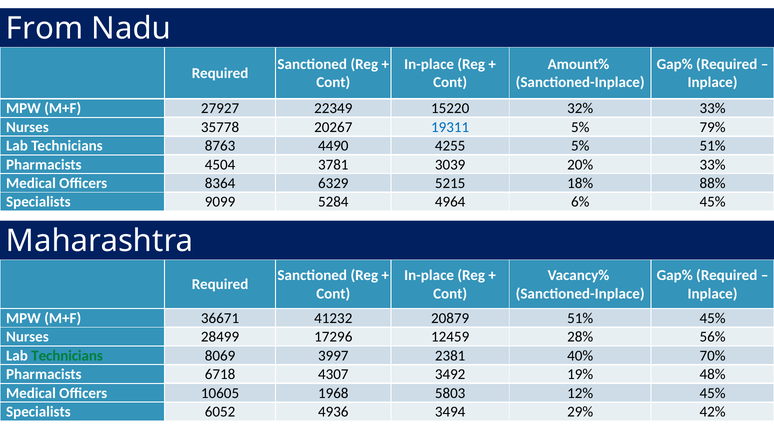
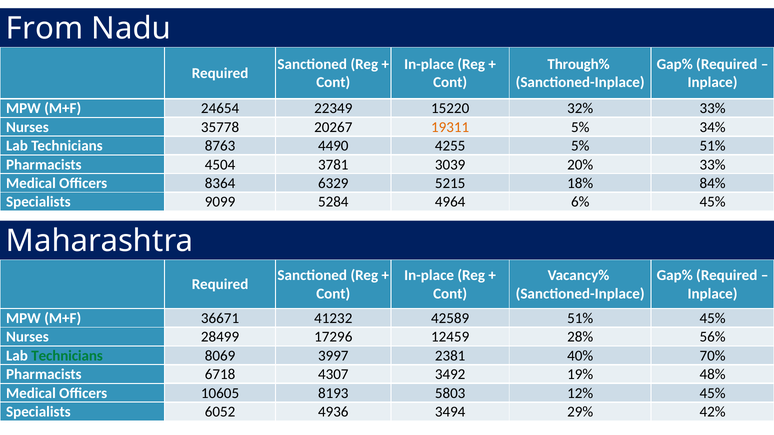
Amount%: Amount% -> Through% (579, 64)
27927: 27927 -> 24654 (220, 108)
19311 colour: blue -> orange (450, 127)
79%: 79% -> 34% (713, 127)
88%: 88% -> 84% (713, 183)
20879: 20879 -> 42589 (450, 319)
1968: 1968 -> 8193 (333, 394)
